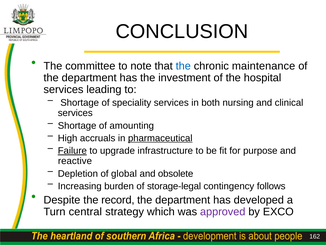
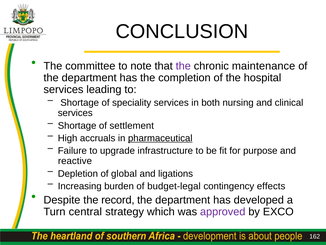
the colour: blue -> purple (183, 66)
investment: investment -> completion (184, 78)
amounting: amounting -> settlement (132, 125)
Failure underline: present -> none (72, 150)
obsolete: obsolete -> ligations (176, 173)
storage-legal: storage-legal -> budget-legal (174, 186)
follows: follows -> effects (271, 186)
